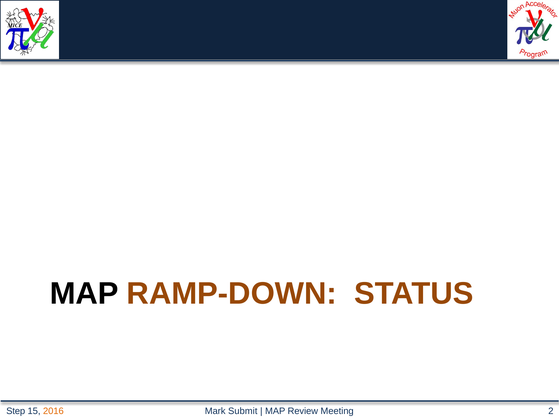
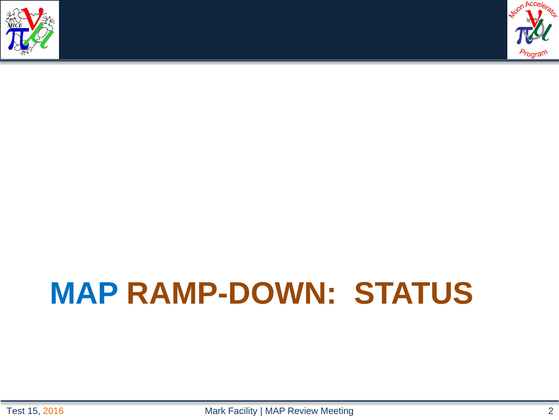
MAP colour: black -> blue (84, 293)
Step: Step -> Test (16, 410)
Submit: Submit -> Facility (243, 410)
